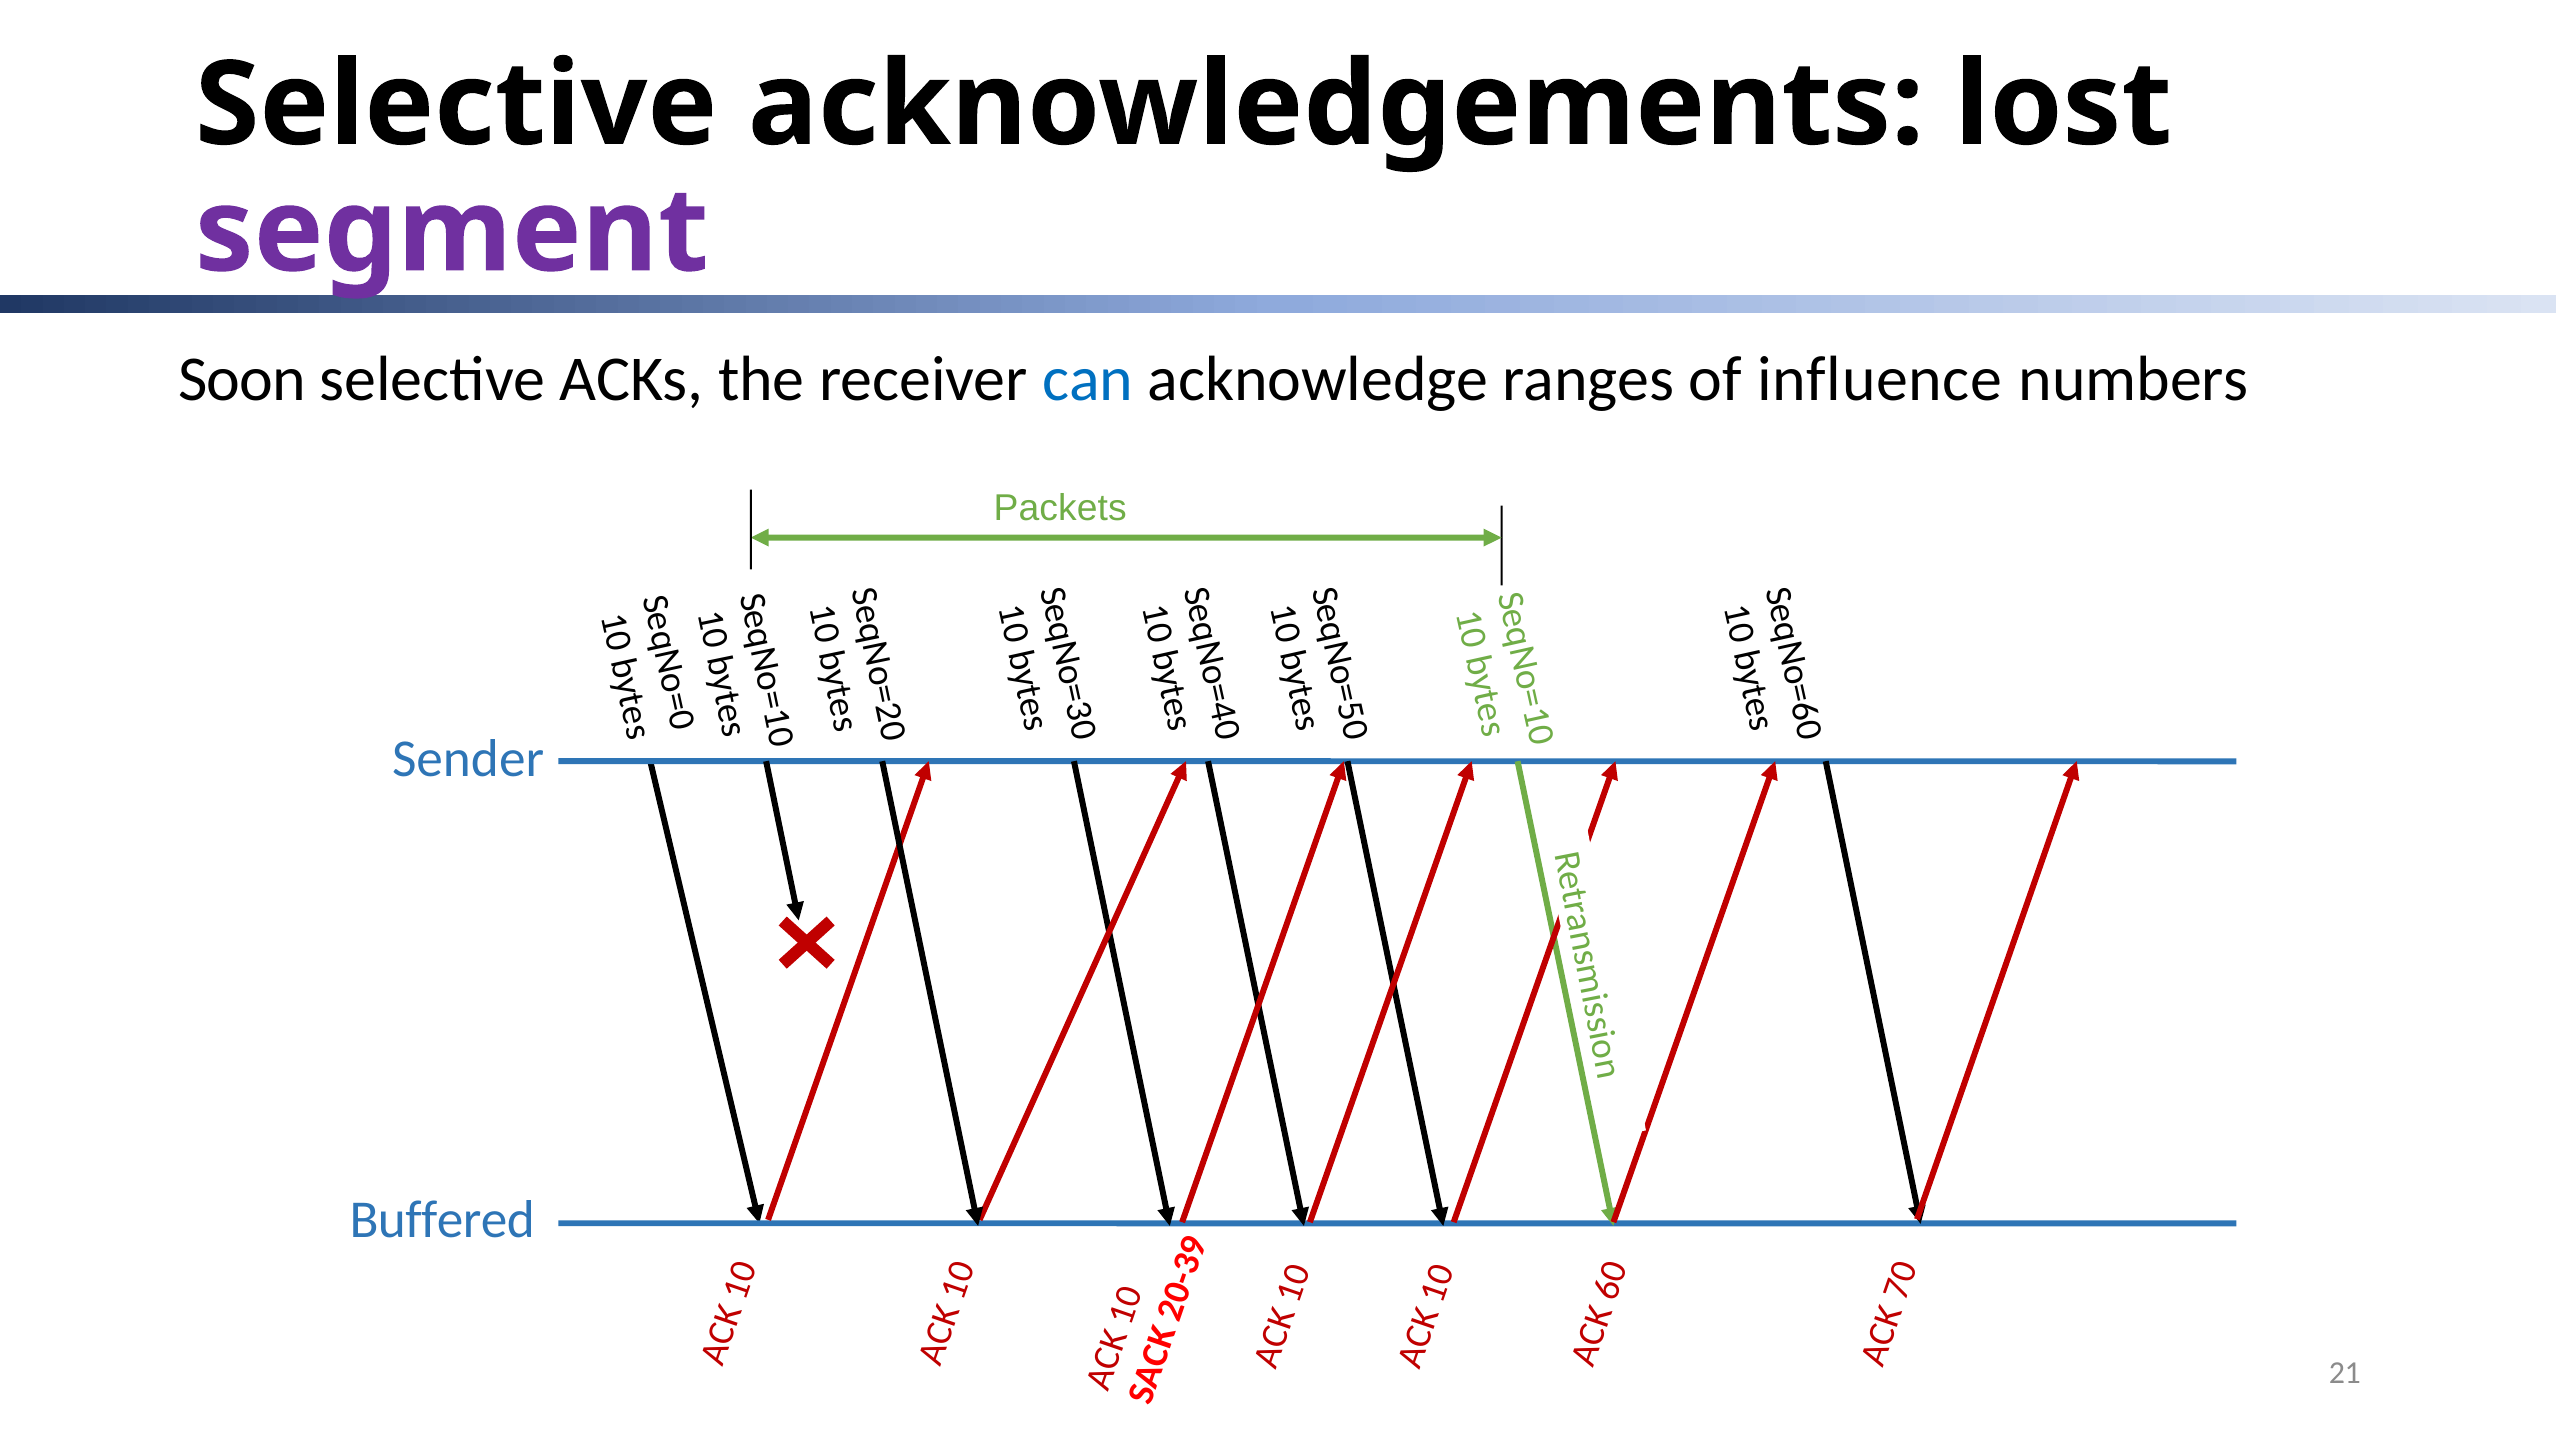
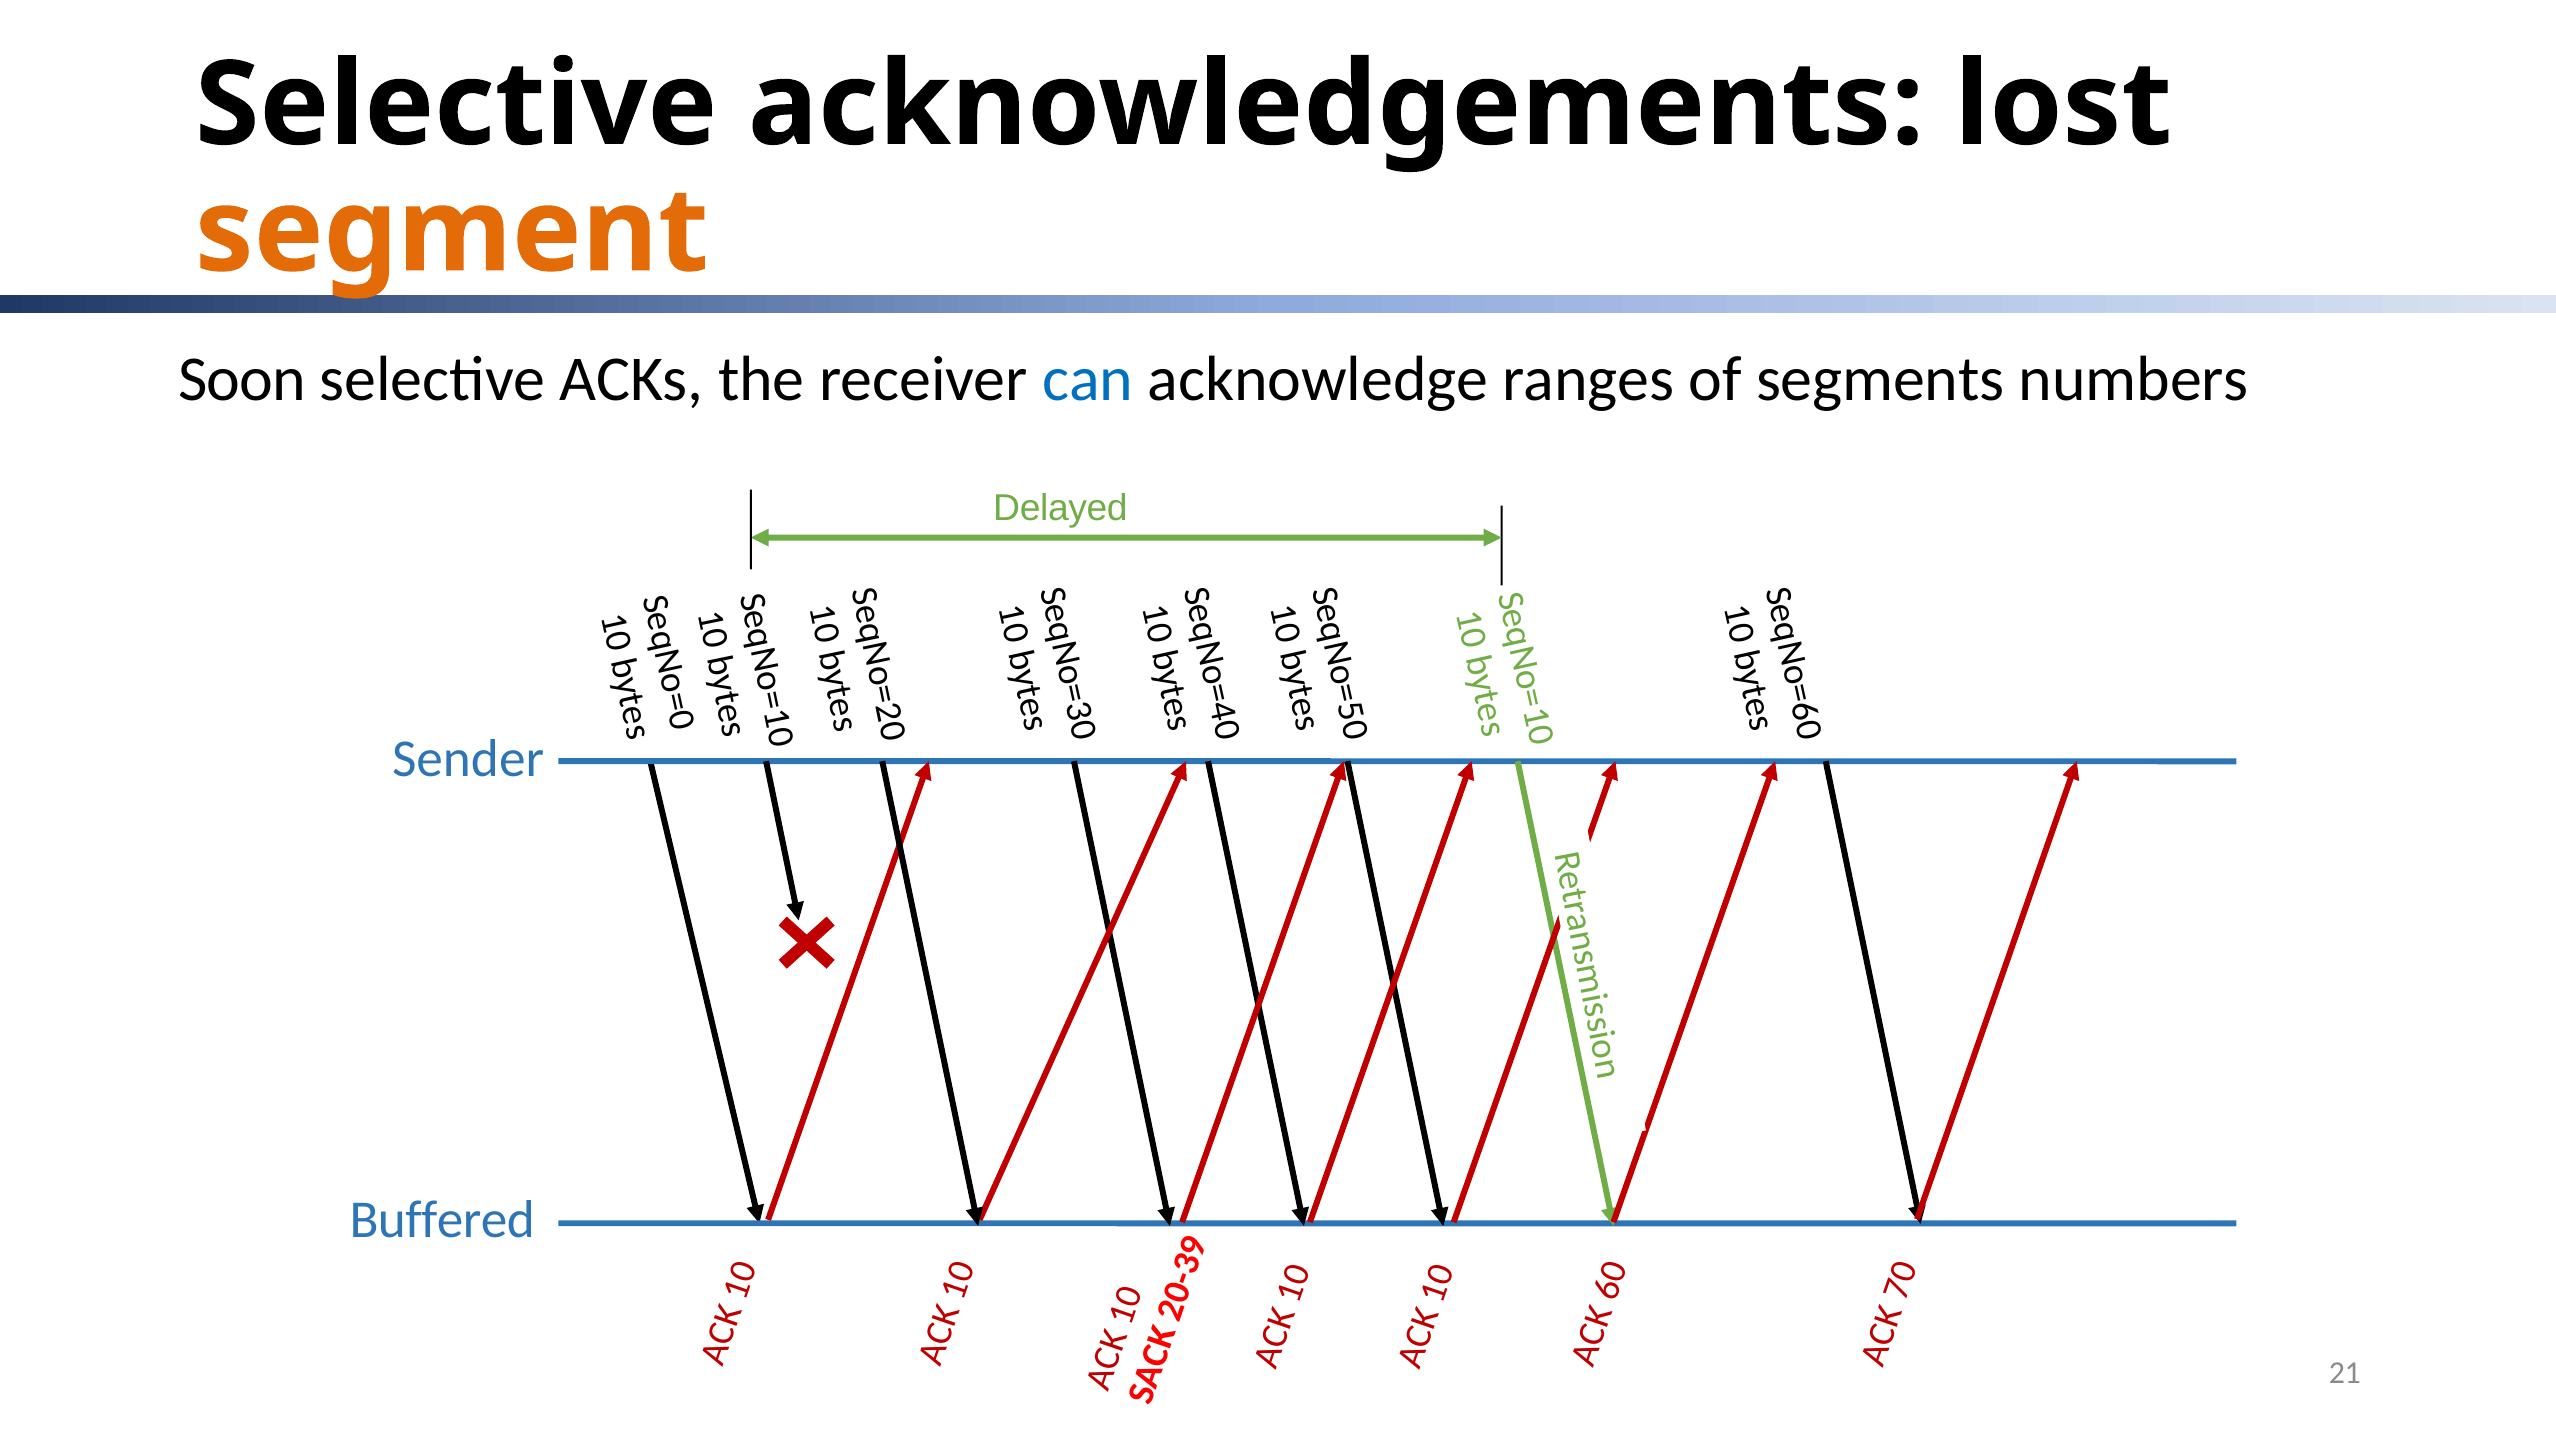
segment colour: purple -> orange (452, 232)
influence: influence -> segments (1880, 379)
Packets: Packets -> Delayed (1060, 508)
